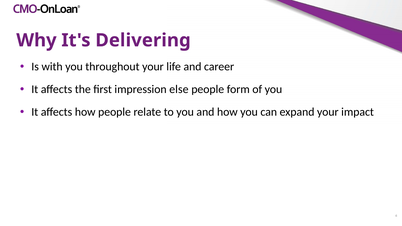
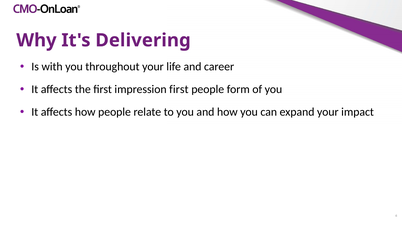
impression else: else -> first (179, 89)
